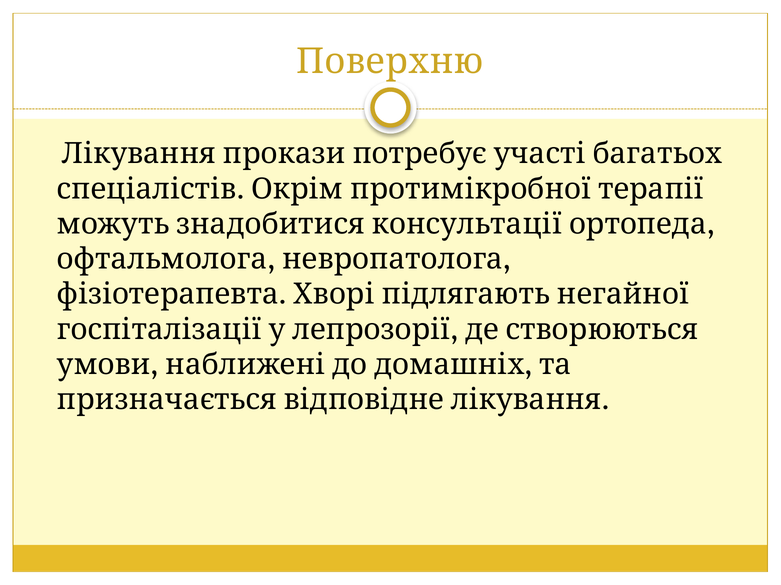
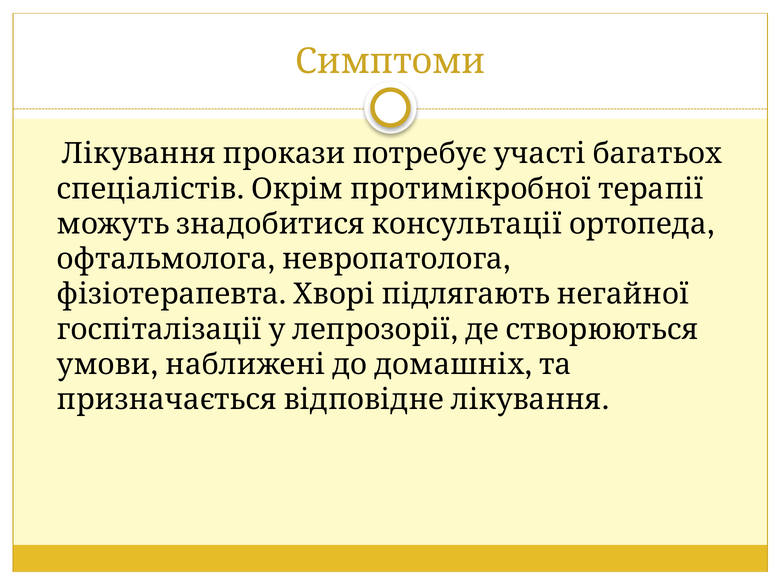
Поверхню: Поверхню -> Симптоми (390, 61)
